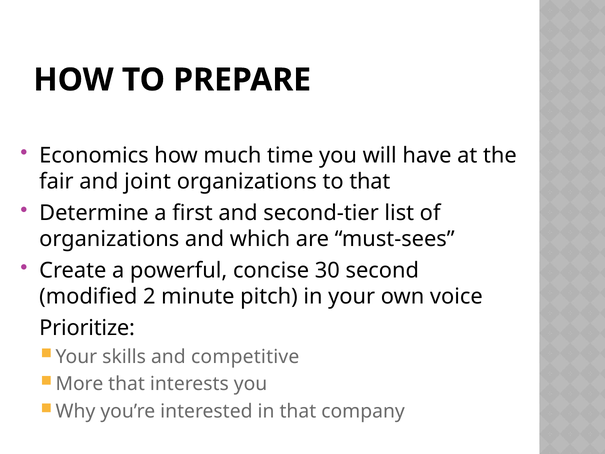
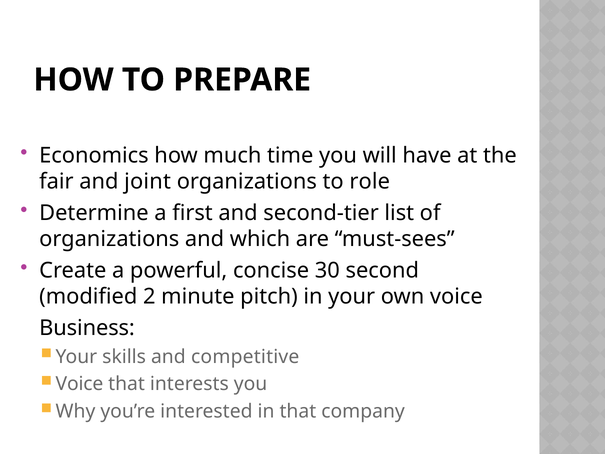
to that: that -> role (370, 182)
Prioritize: Prioritize -> Business (87, 328)
More: More -> Voice (79, 384)
